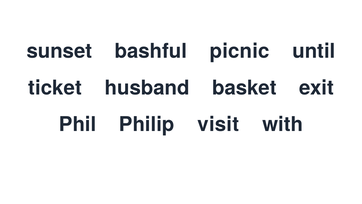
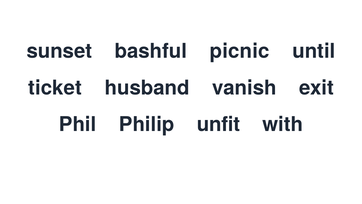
basket: basket -> vanish (244, 88)
visit: visit -> unfit (218, 124)
